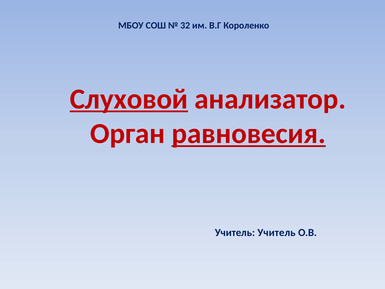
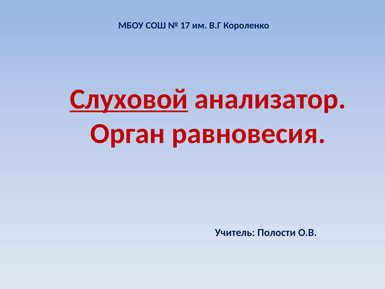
32: 32 -> 17 (185, 25)
равновесия underline: present -> none (249, 134)
Учитель Учитель: Учитель -> Полости (277, 232)
